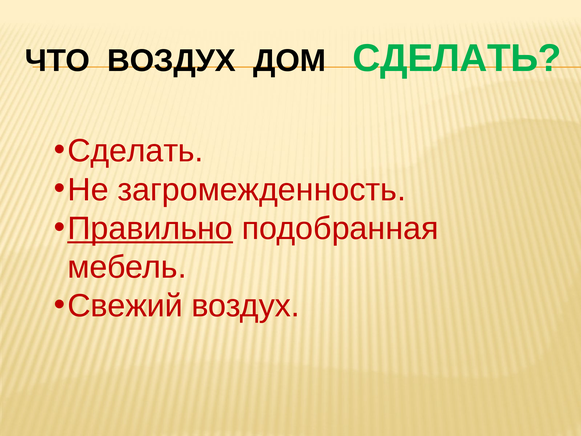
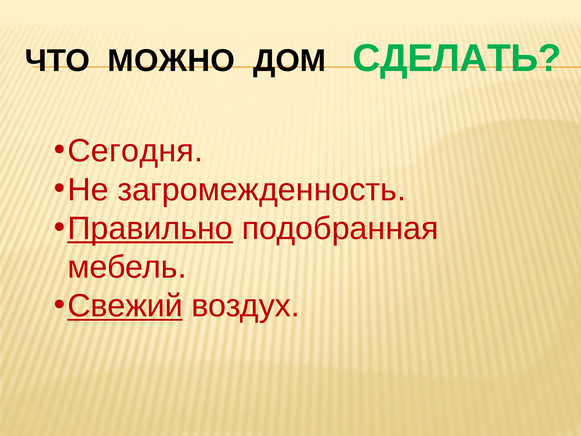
ЧТО ВОЗДУХ: ВОЗДУХ -> МОЖНО (171, 61)
Сделать: Сделать -> Сегодня (135, 151)
Свежий underline: none -> present (125, 306)
